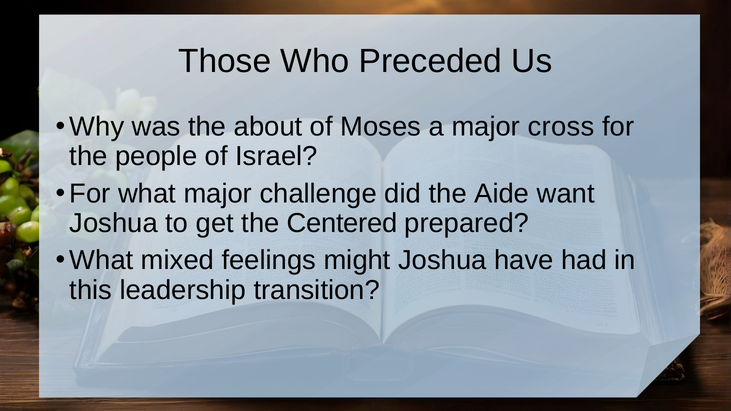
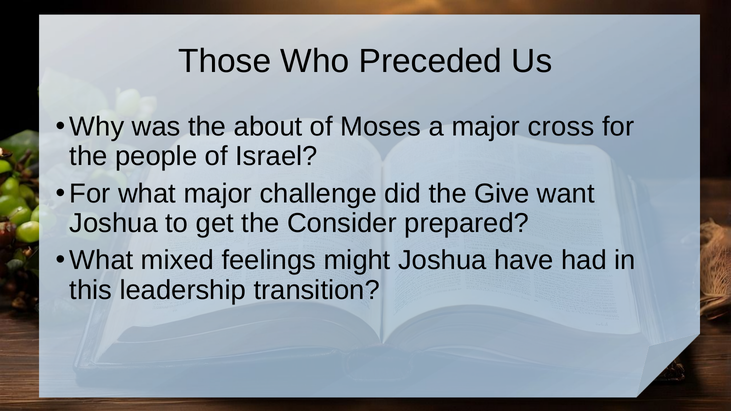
Aide: Aide -> Give (502, 194)
Centered: Centered -> Consider (342, 223)
